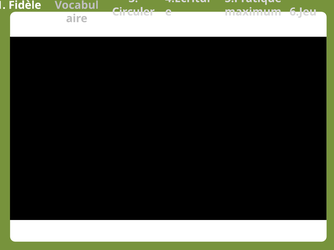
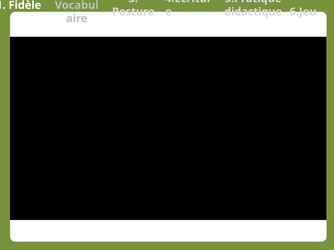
Circuler: Circuler -> Posture (133, 12)
maximum: maximum -> didactique (253, 12)
